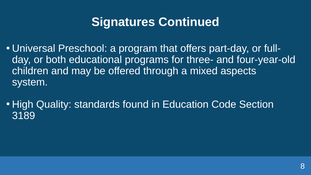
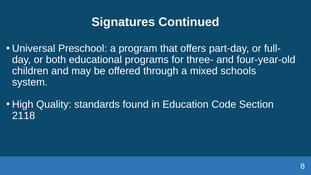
aspects: aspects -> schools (238, 71)
3189: 3189 -> 2118 (24, 116)
